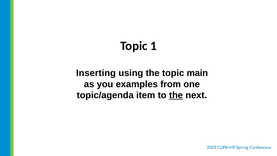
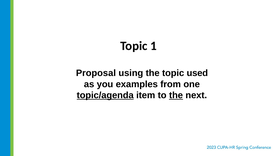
Inserting: Inserting -> Proposal (96, 73)
main: main -> used (197, 73)
topic/agenda underline: none -> present (105, 95)
